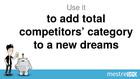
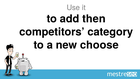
total: total -> then (94, 19)
dreams: dreams -> choose (99, 45)
